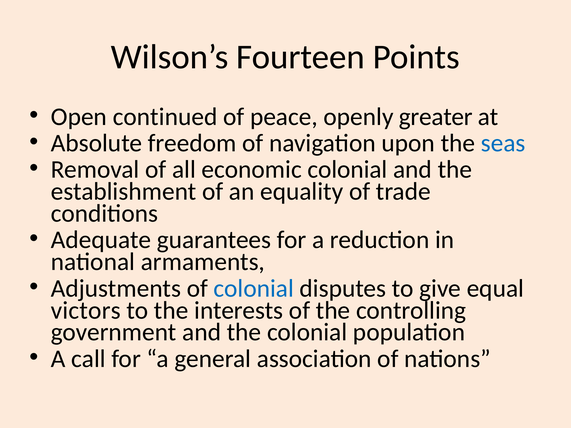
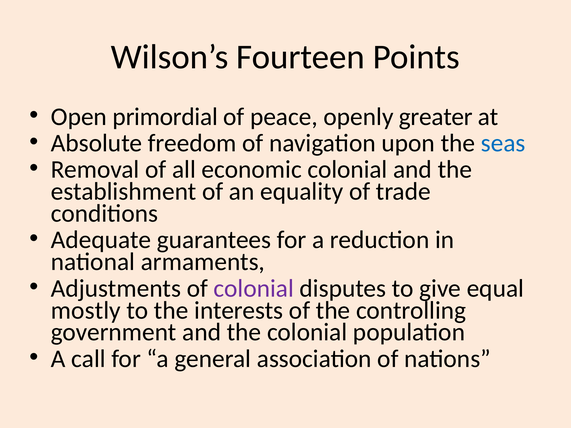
continued: continued -> primordial (165, 117)
colonial colour: blue -> purple (254, 289)
victors: victors -> mostly (86, 310)
